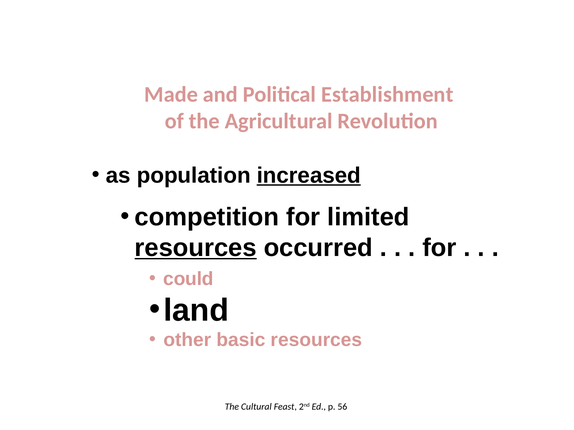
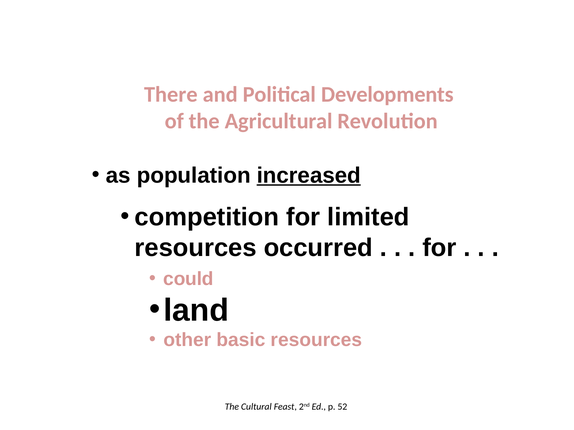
Made: Made -> There (171, 95)
Establishment: Establishment -> Developments (387, 95)
resources underline: present -> none (196, 248)
56: 56 -> 52 (342, 407)
